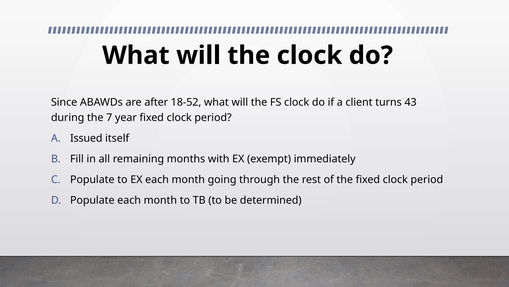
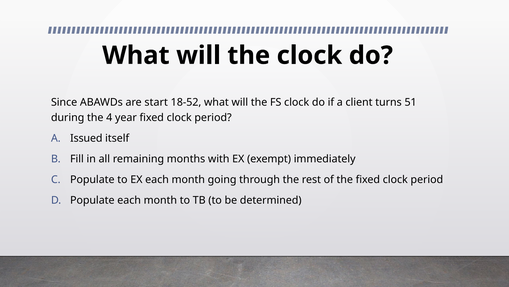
after: after -> start (156, 102)
43: 43 -> 51 (411, 102)
7: 7 -> 4 (109, 117)
